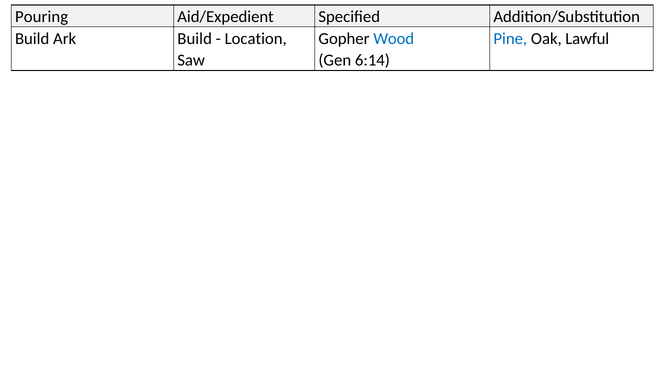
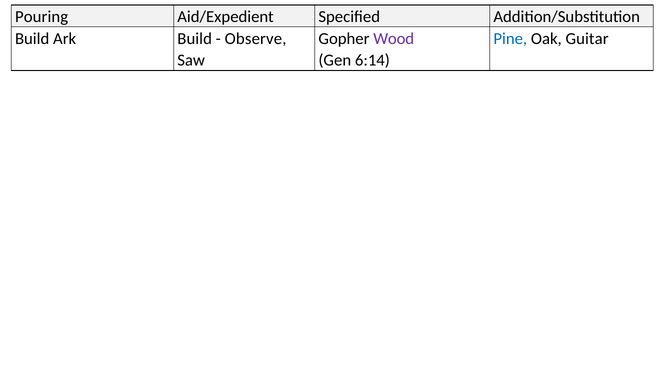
Location: Location -> Observe (256, 39)
Wood colour: blue -> purple (394, 39)
Lawful: Lawful -> Guitar (587, 39)
